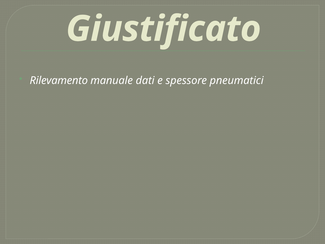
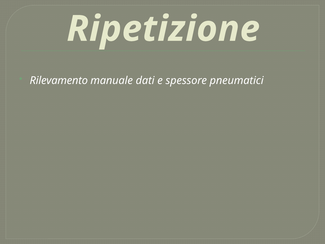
Giustificato: Giustificato -> Ripetizione (163, 29)
